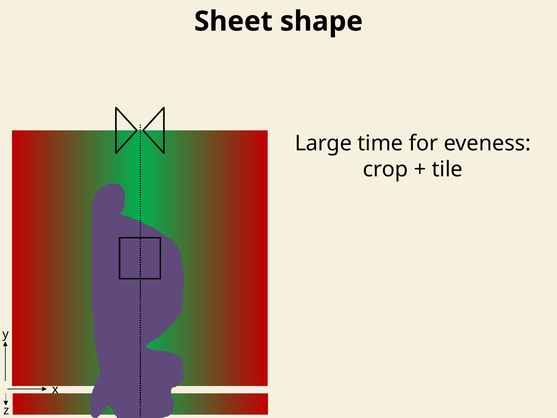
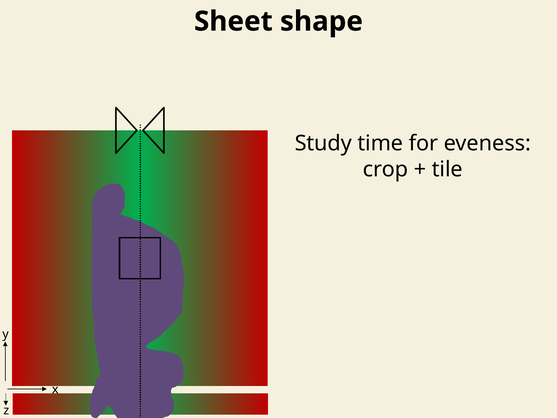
Large: Large -> Study (323, 143)
